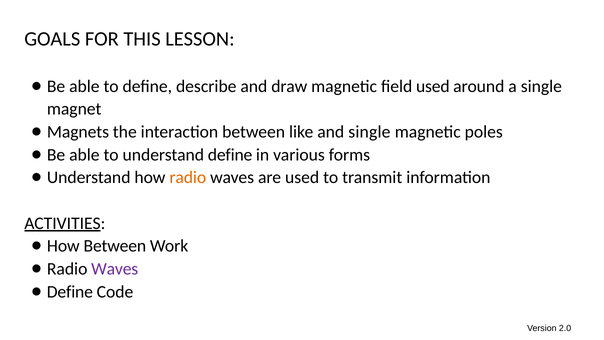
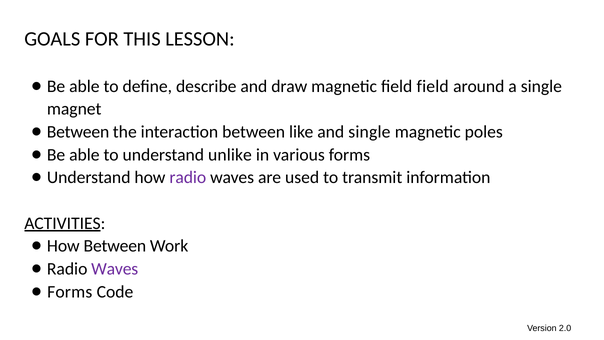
field used: used -> field (433, 86)
Magnets: Magnets -> Between (78, 132)
understand define: define -> unlike (230, 155)
radio colour: orange -> purple (188, 177)
Define: Define -> Forms (70, 292)
